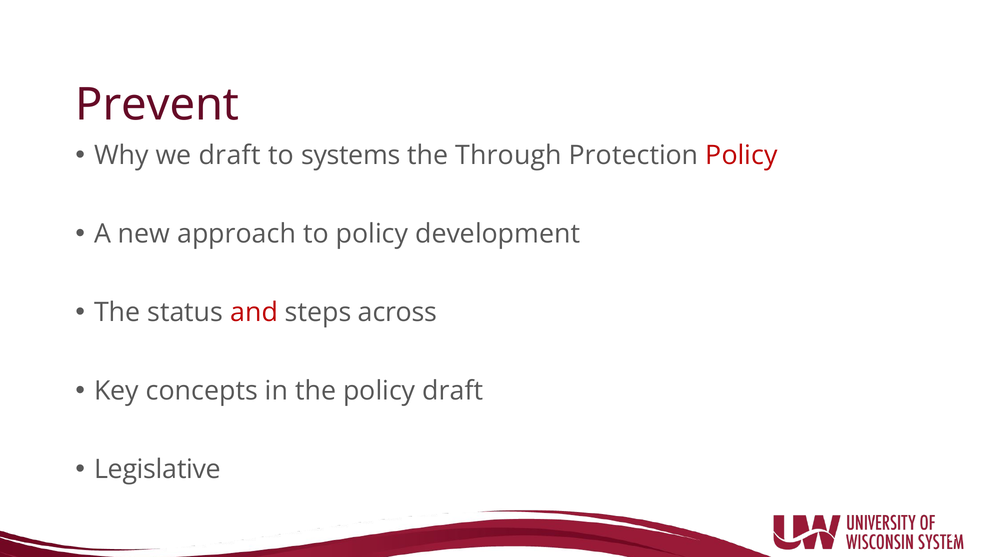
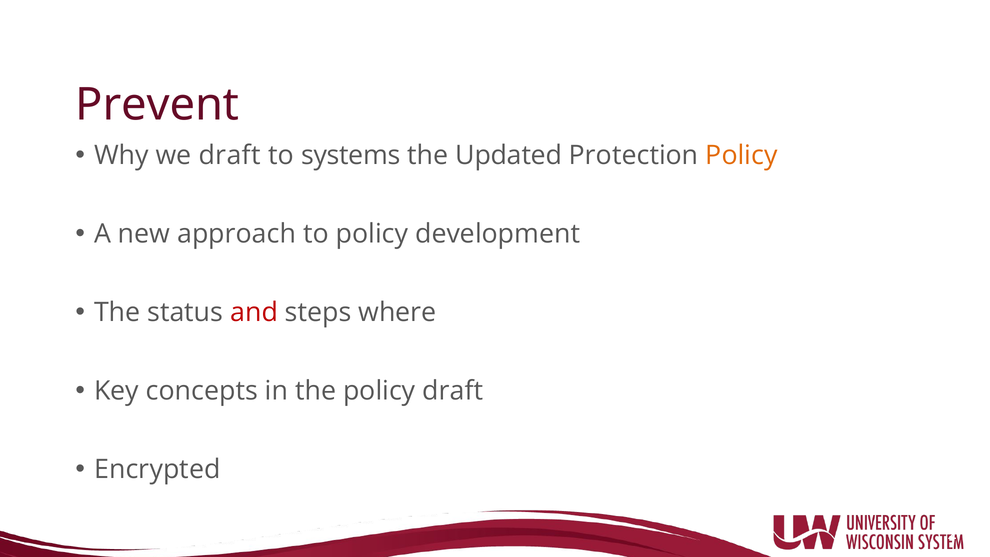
Through: Through -> Updated (509, 155)
Policy colour: red -> orange (741, 155)
across: across -> where (397, 312)
Legislative: Legislative -> Encrypted (157, 469)
